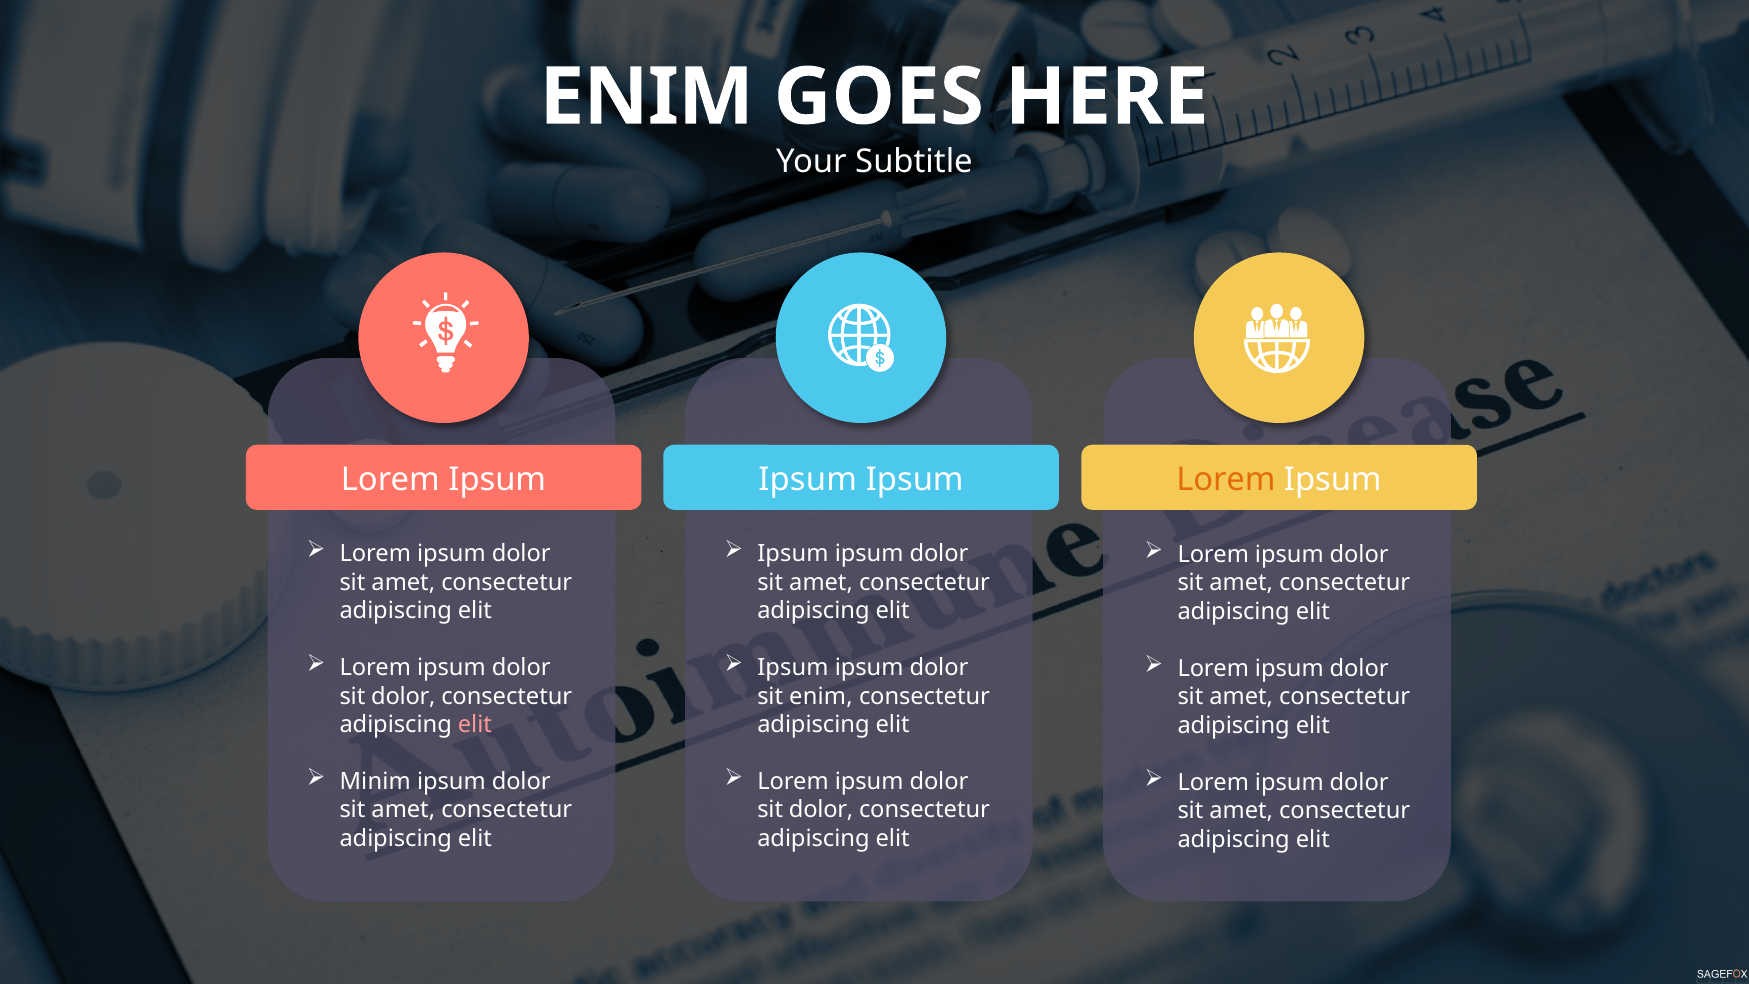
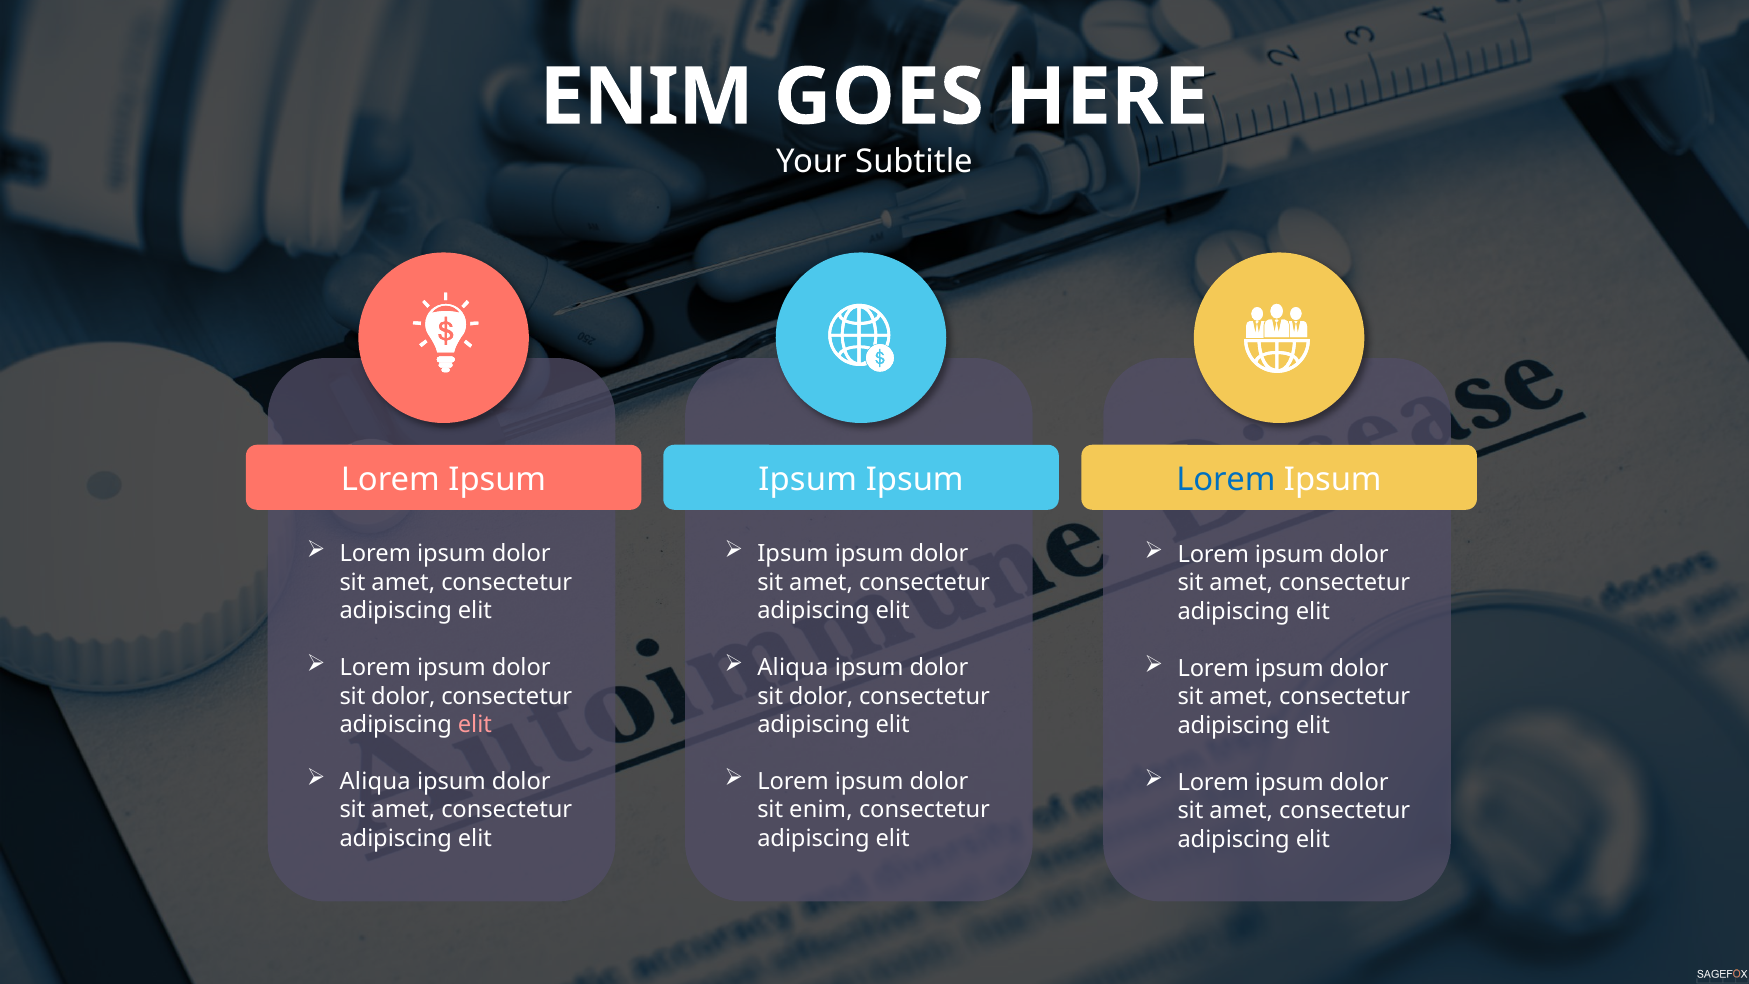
Lorem colour: orange -> blue (1226, 479)
Ipsum: Ipsum -> Aliqua (793, 668)
enim: enim -> dolor (821, 696)
Minim: Minim -> Aliqua (375, 781)
dolor: dolor -> enim (821, 810)
